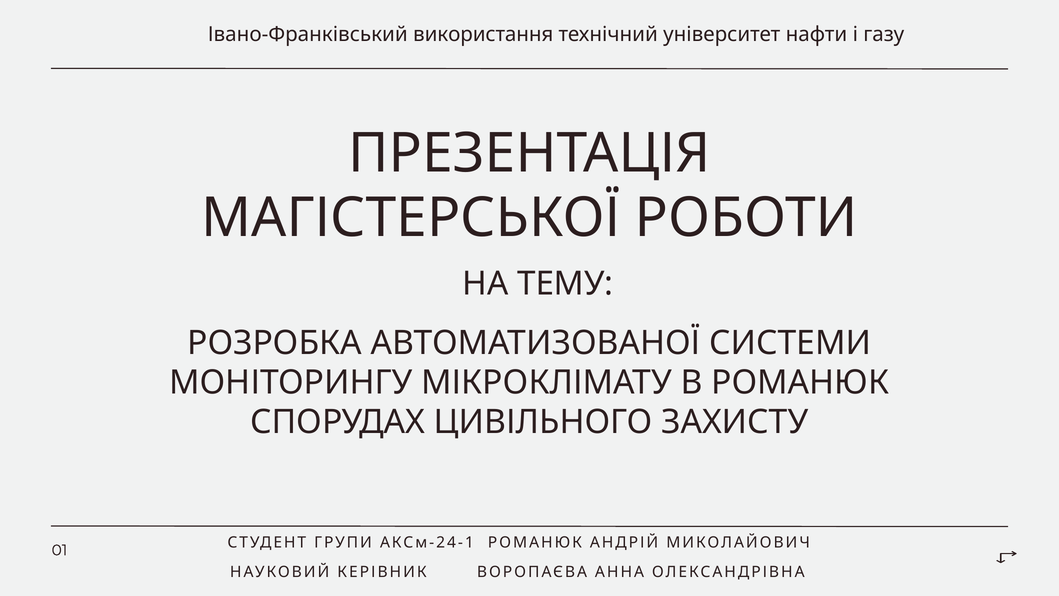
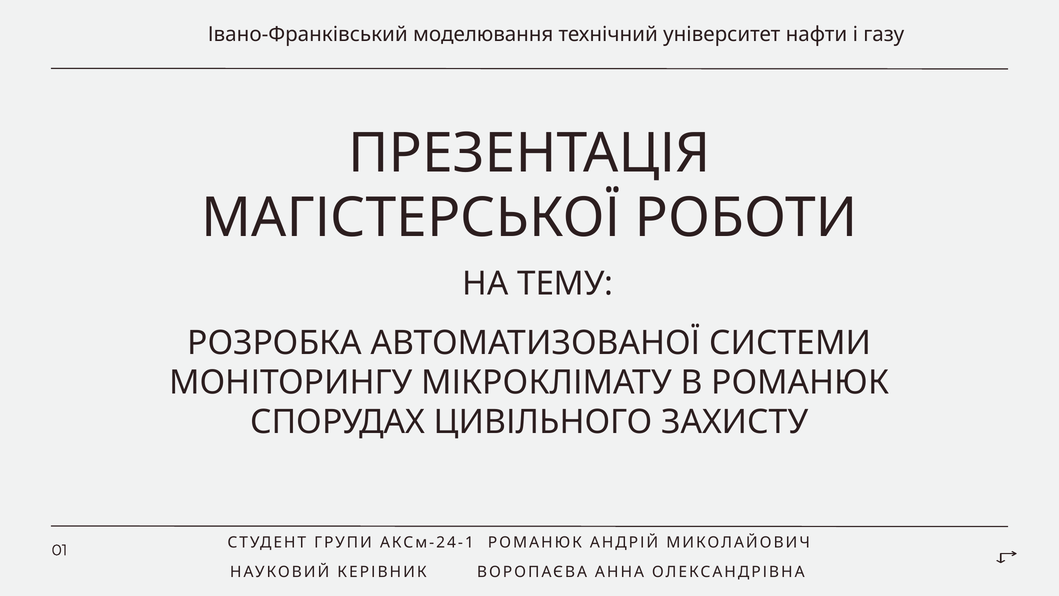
використання: використання -> моделювання (483, 35)
